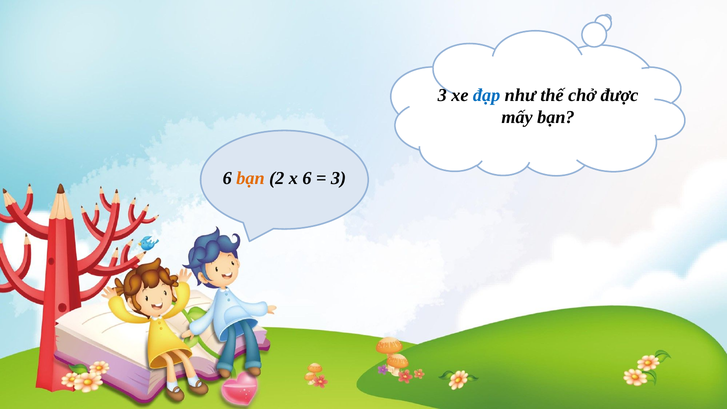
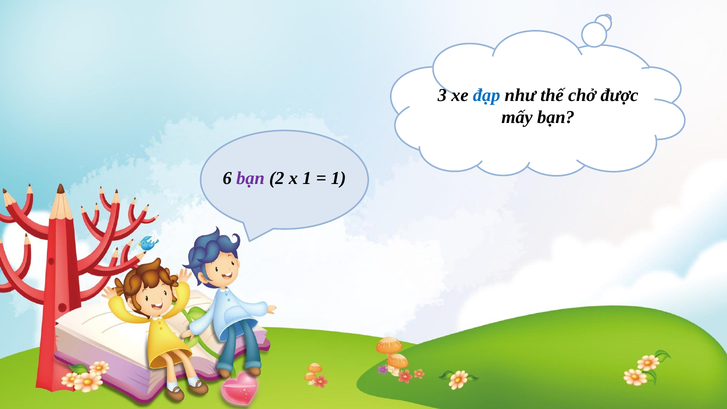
bạn colour: orange -> purple (250, 178)
x 6: 6 -> 1 (307, 178)
3: 3 -> 1 (339, 178)
